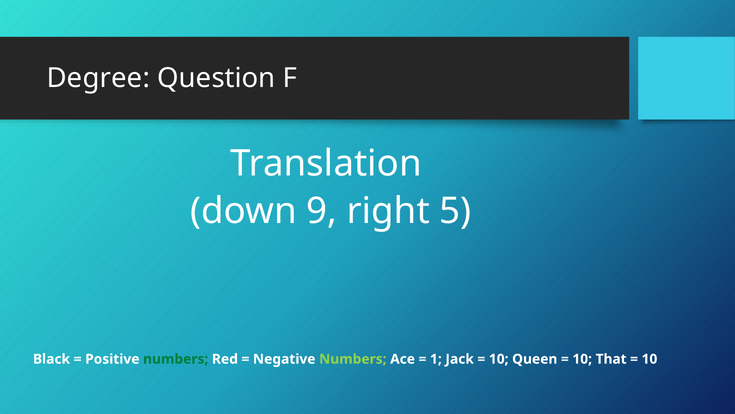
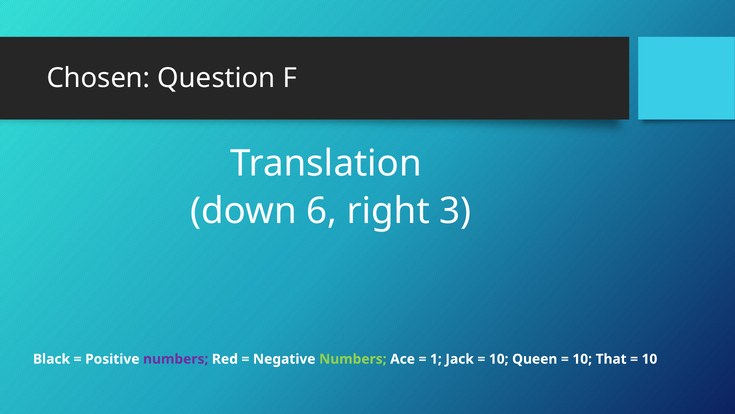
Degree: Degree -> Chosen (98, 78)
9: 9 -> 6 (322, 211)
5: 5 -> 3 (455, 211)
numbers colour: green -> purple (176, 359)
